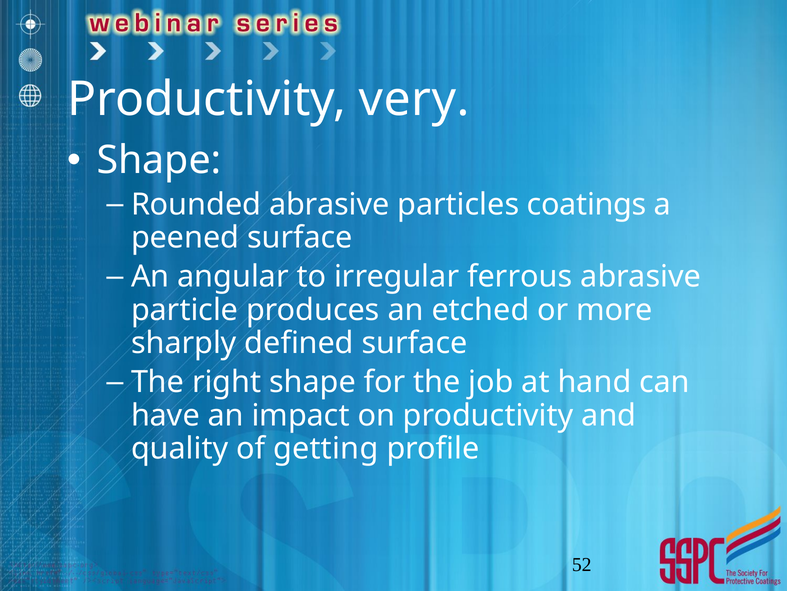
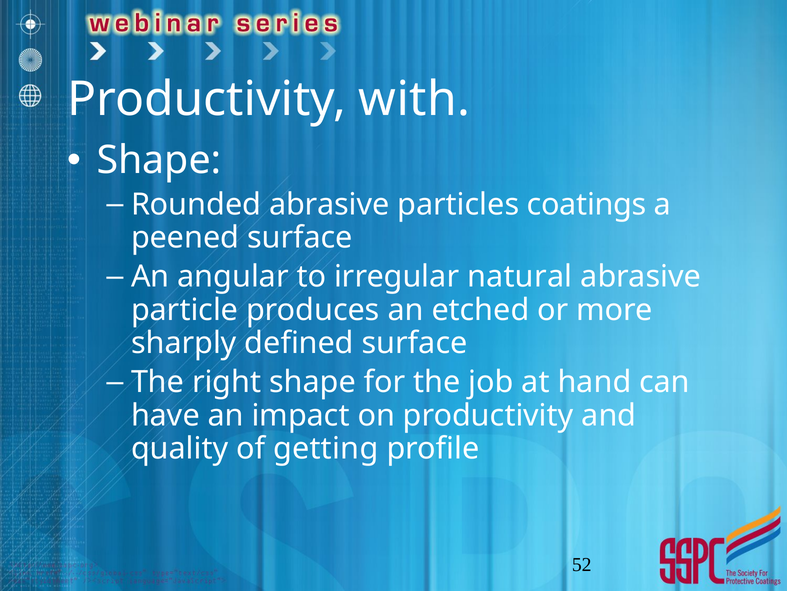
very: very -> with (414, 99)
ferrous: ferrous -> natural (520, 277)
